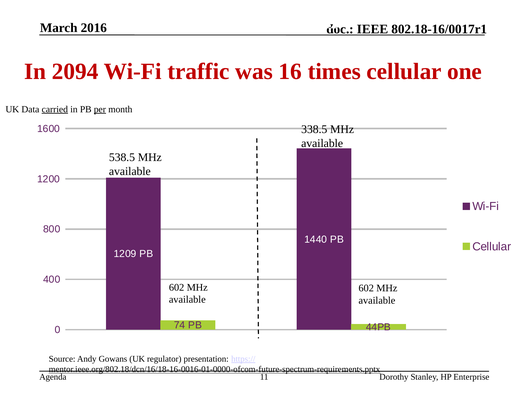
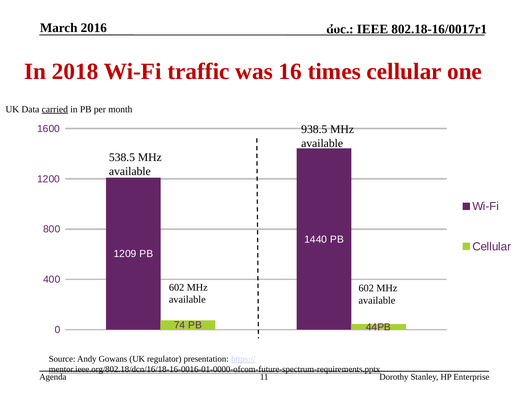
2094: 2094 -> 2018 (75, 71)
per underline: present -> none (100, 109)
338.5: 338.5 -> 938.5 (314, 129)
